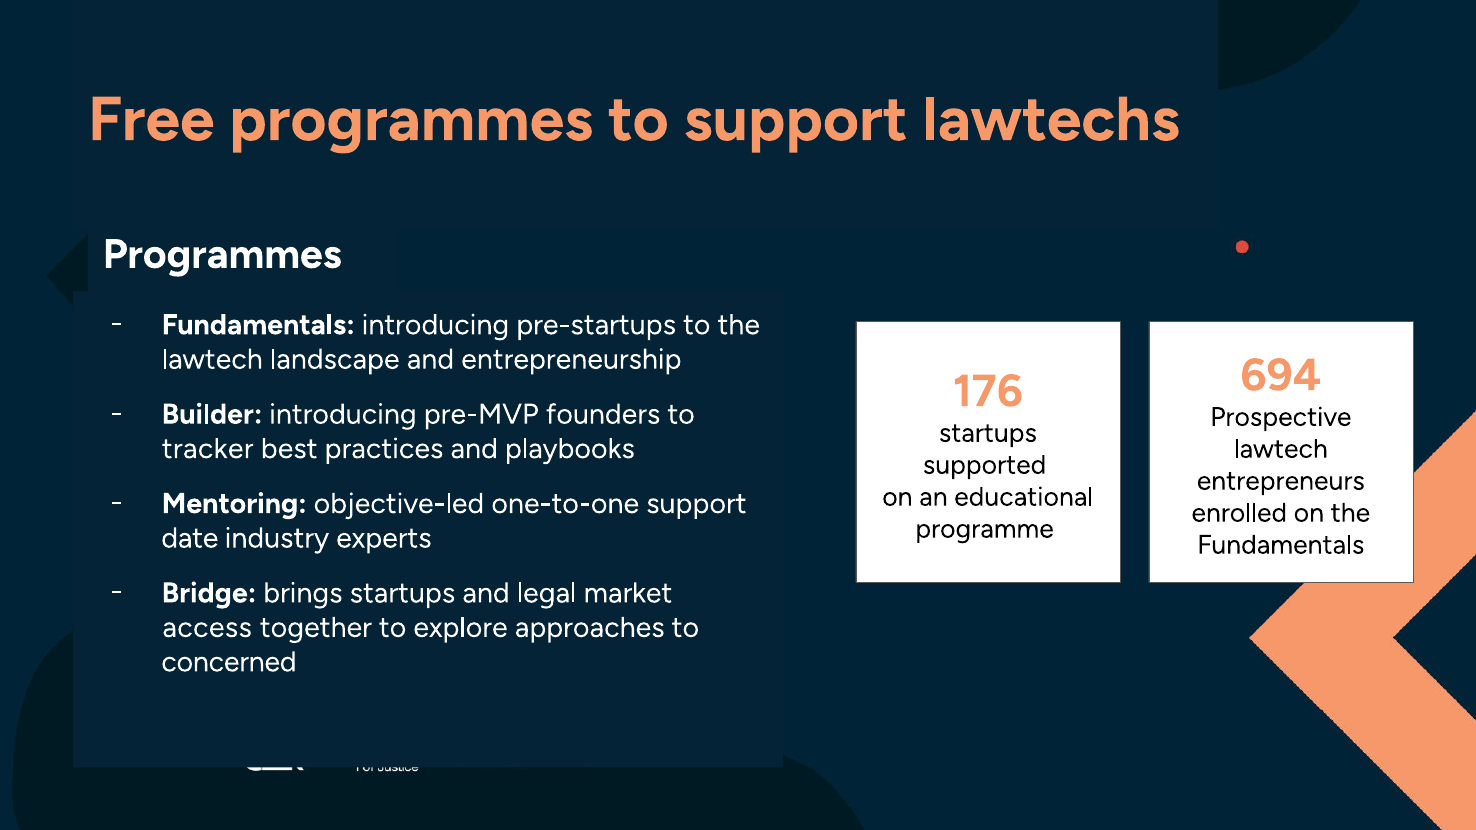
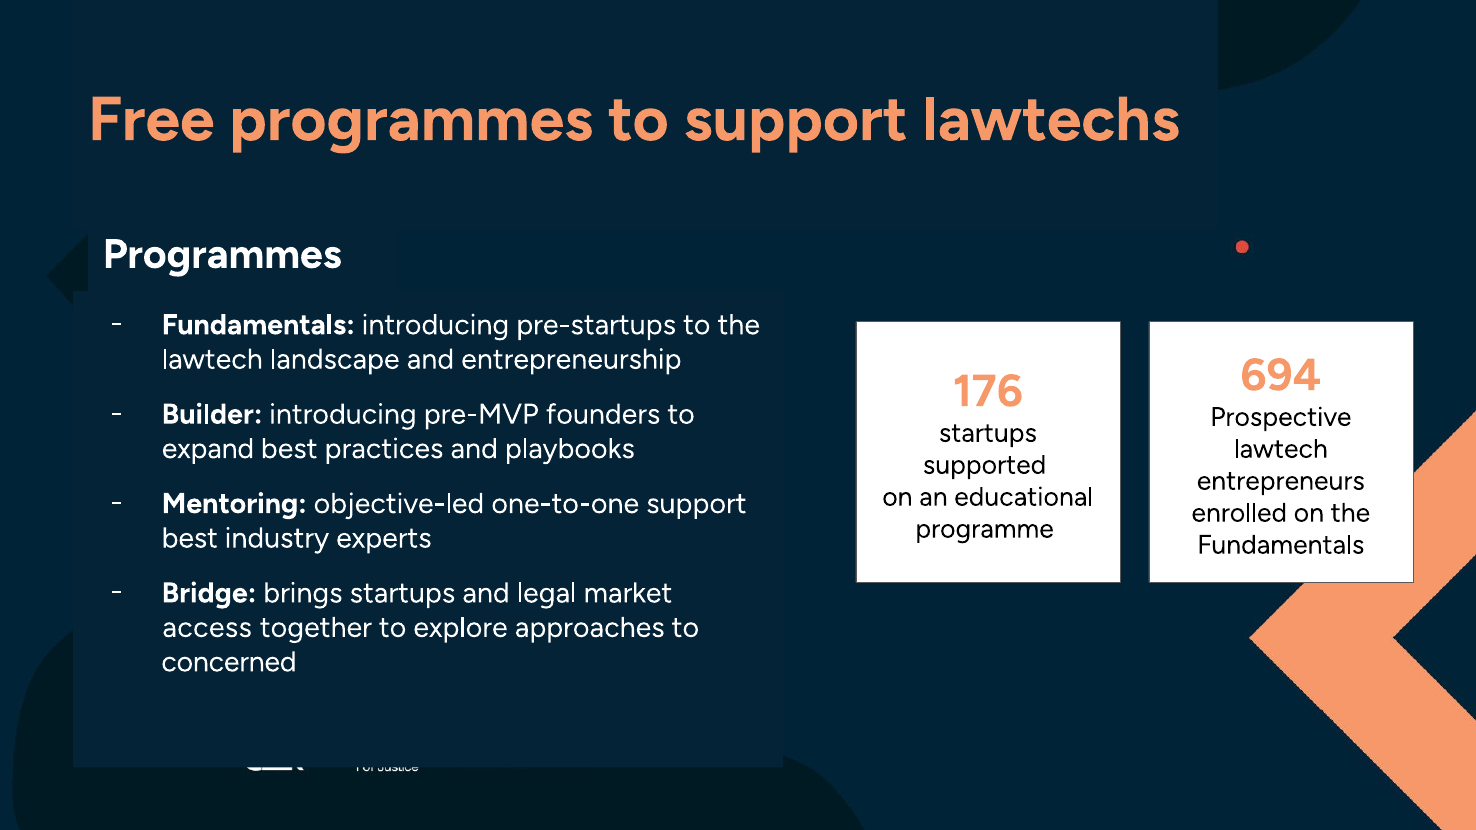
tracker: tracker -> expand (208, 449)
date: date -> best (190, 538)
